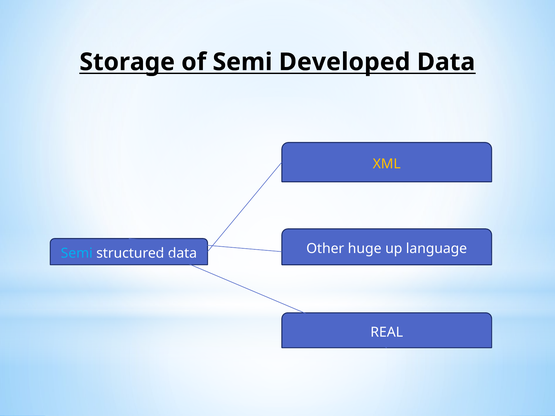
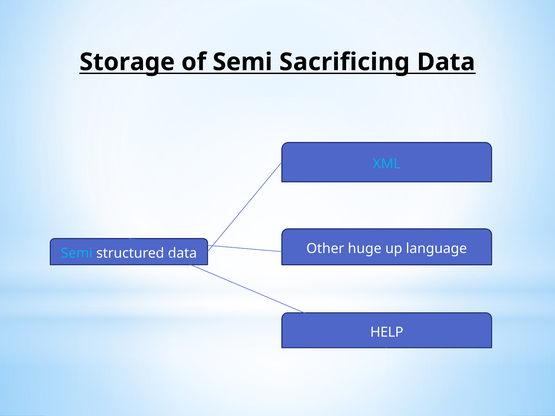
Developed: Developed -> Sacrificing (345, 62)
XML colour: yellow -> light blue (387, 164)
REAL: REAL -> HELP (387, 332)
